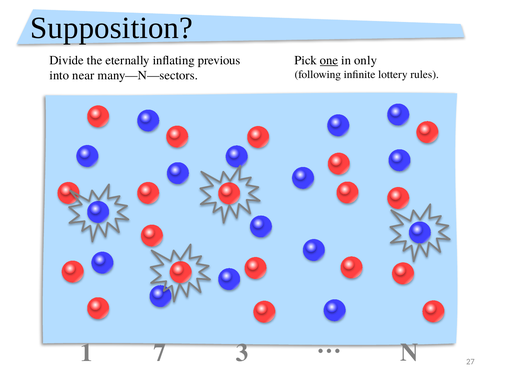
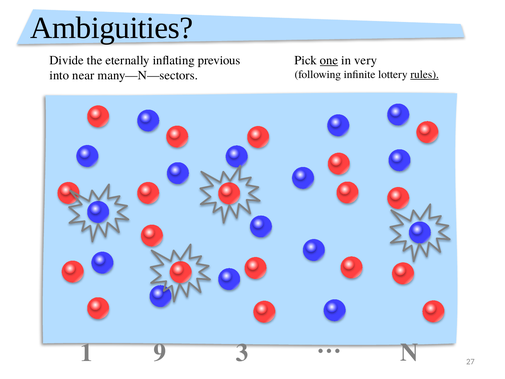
Supposition: Supposition -> Ambiguities (112, 28)
only: only -> very (366, 60)
rules underline: none -> present (425, 74)
7: 7 -> 9 (160, 353)
